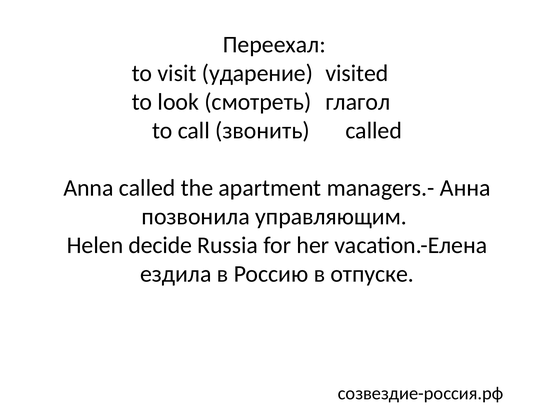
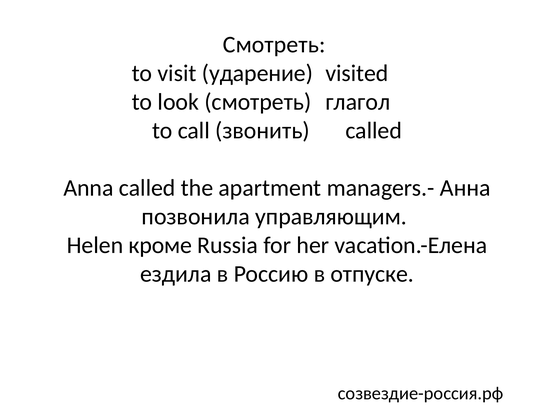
Переехал: Переехал -> Смотреть (274, 44)
decide: decide -> кроме (160, 245)
